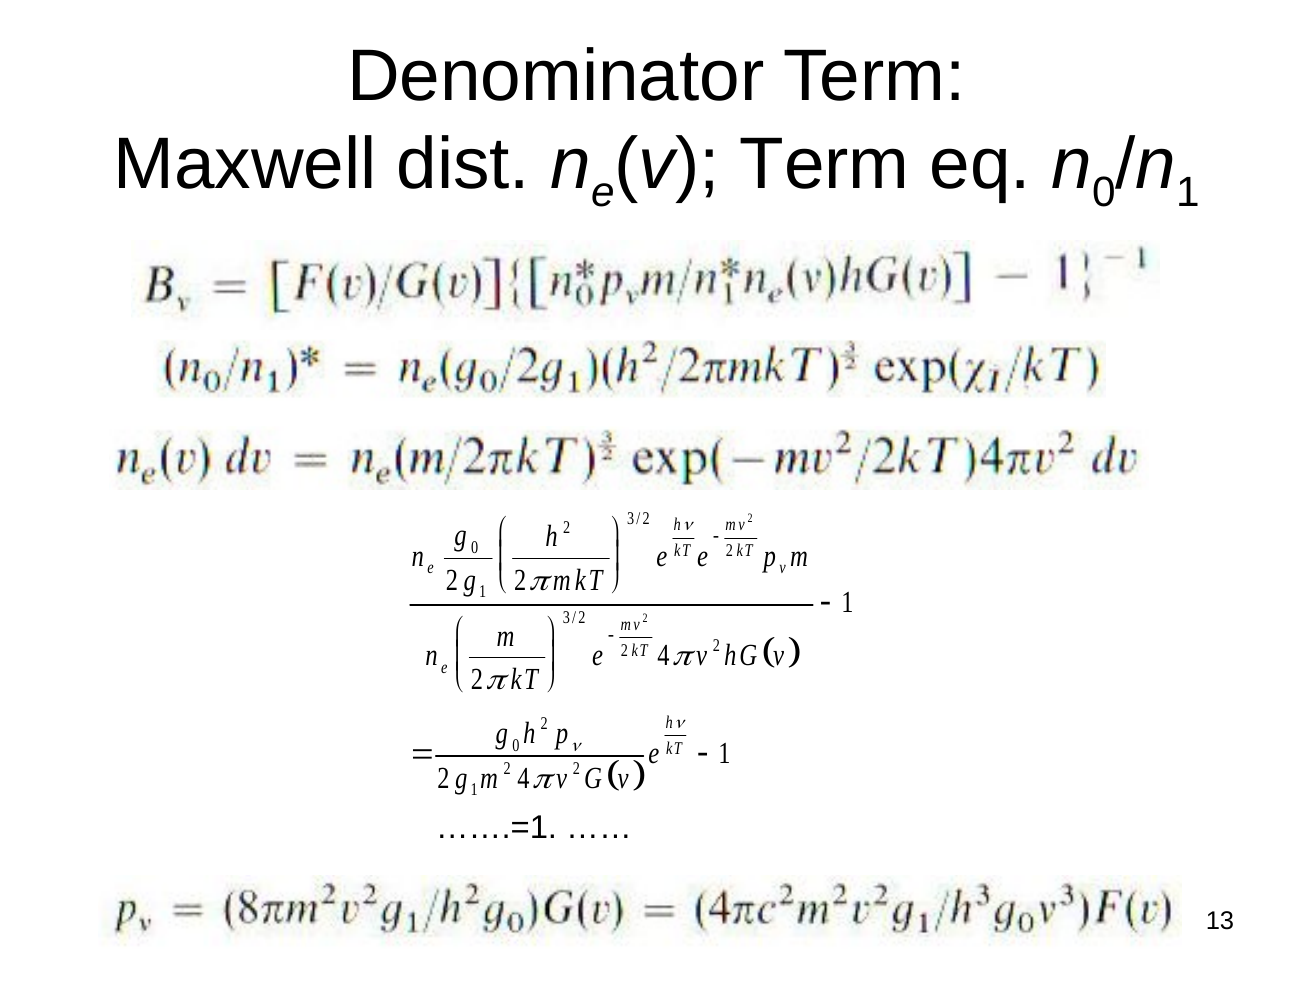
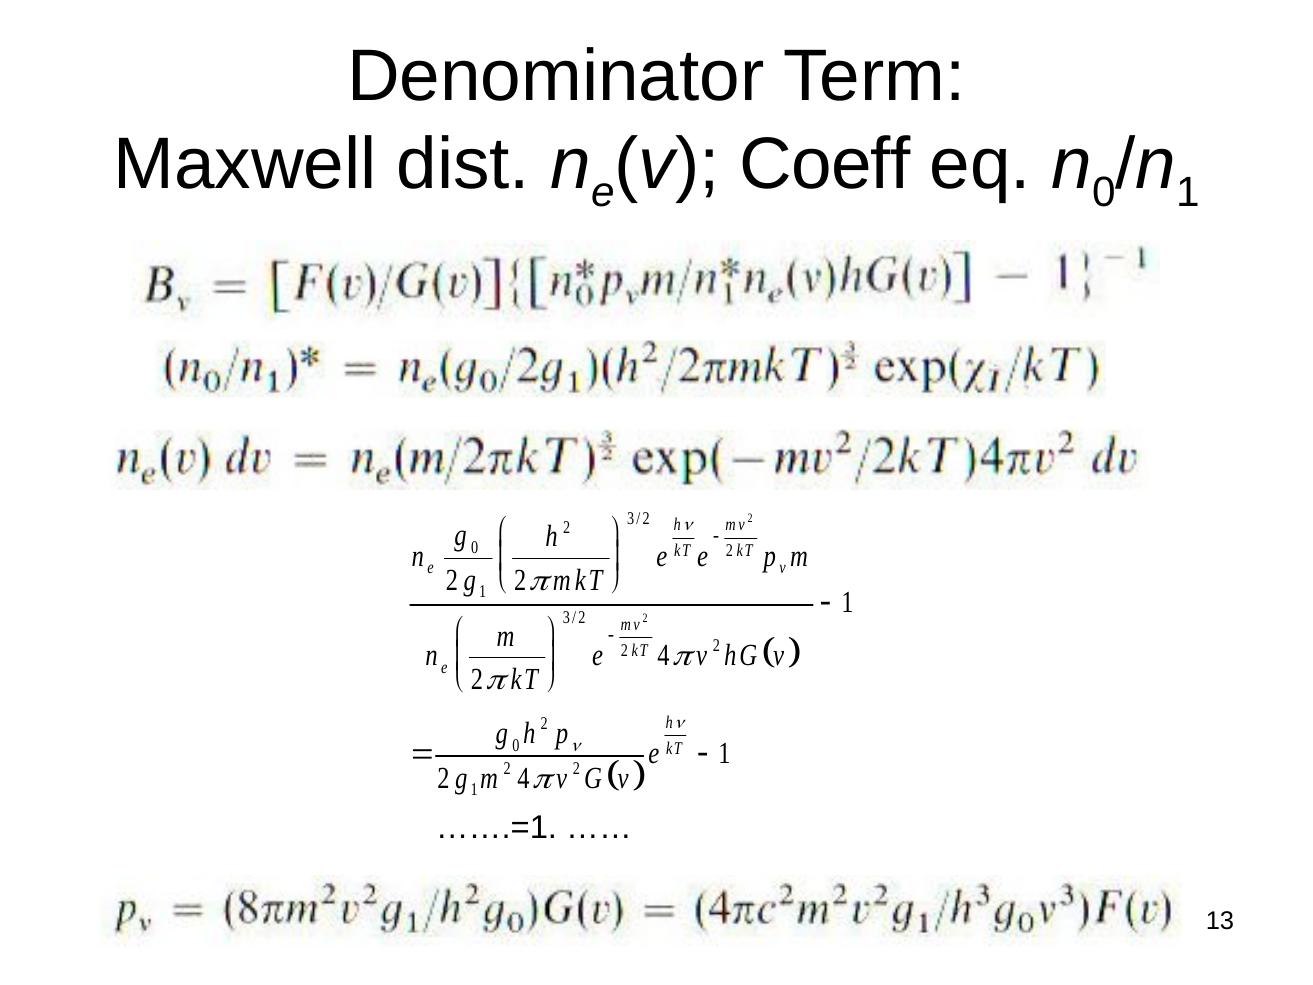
Term: Term -> Coeff (825, 164)
